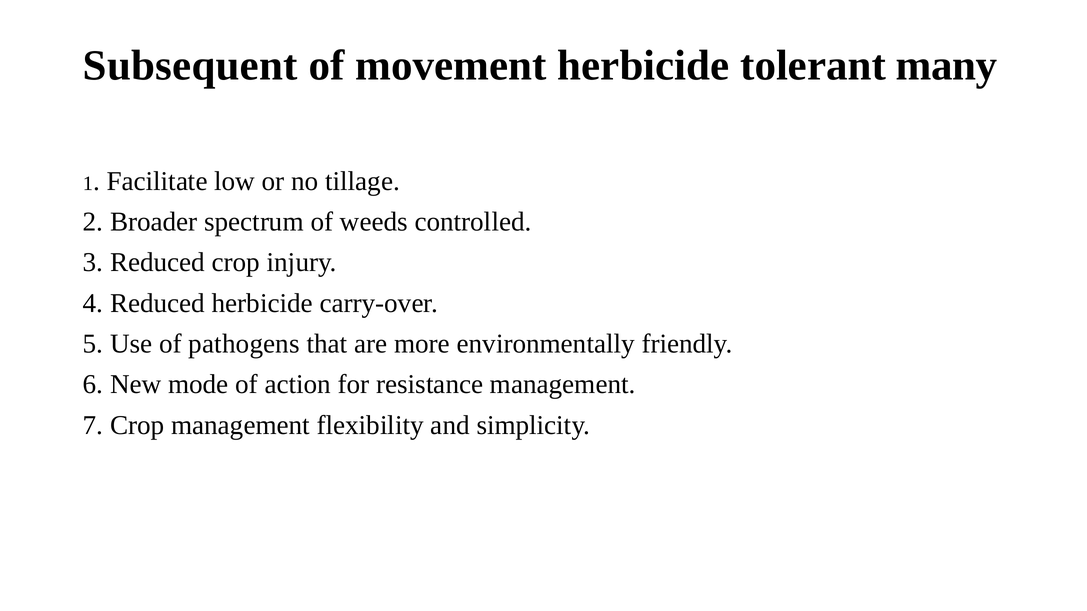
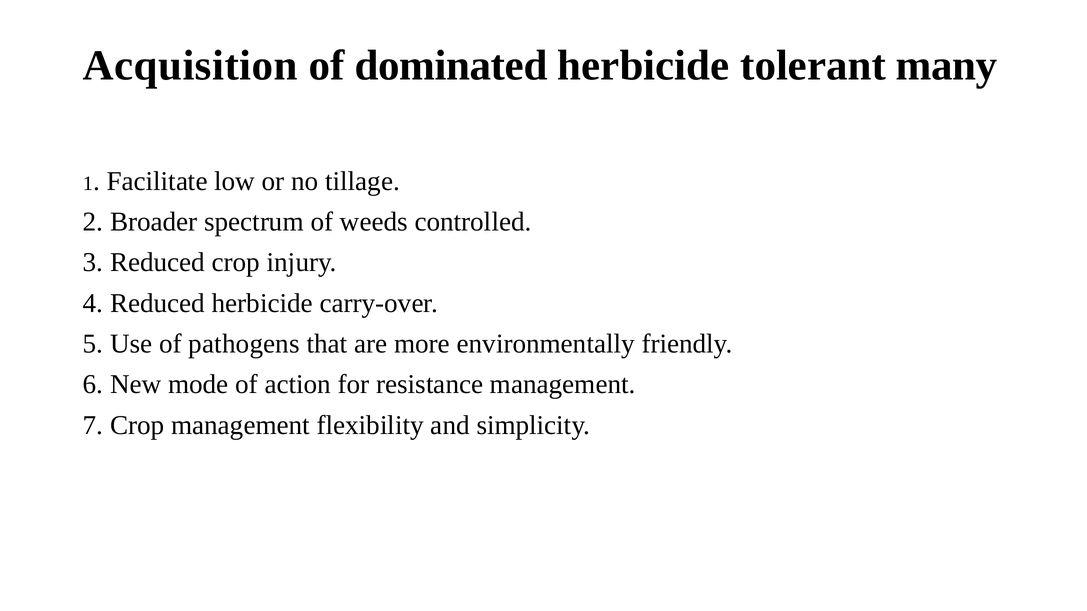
Subsequent: Subsequent -> Acquisition (190, 66)
movement: movement -> dominated (451, 66)
